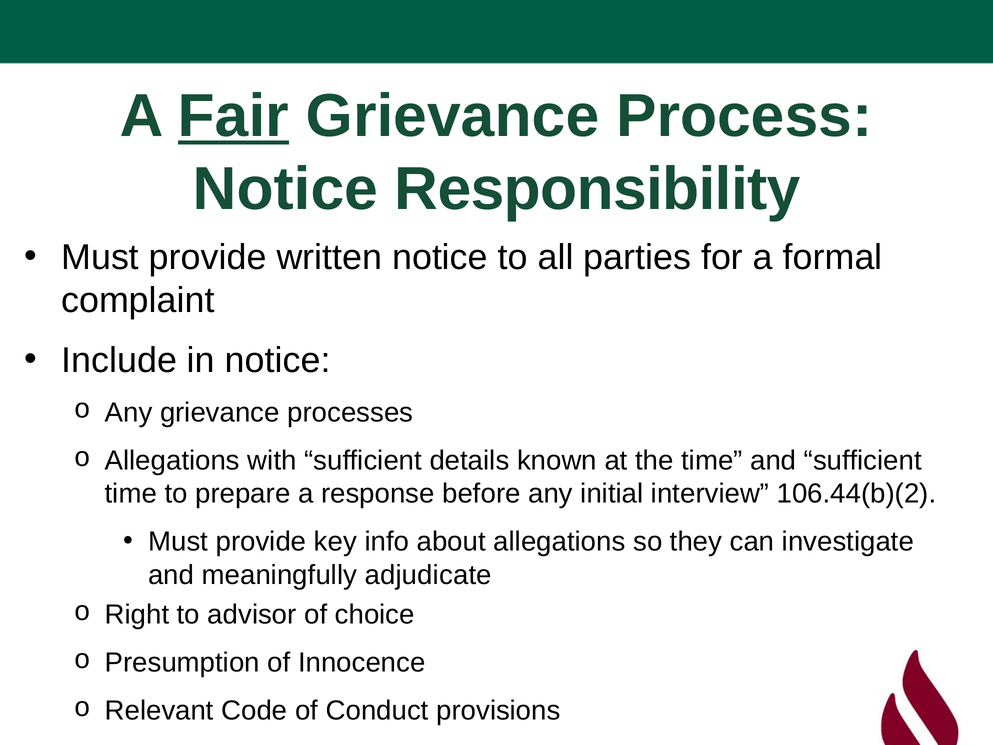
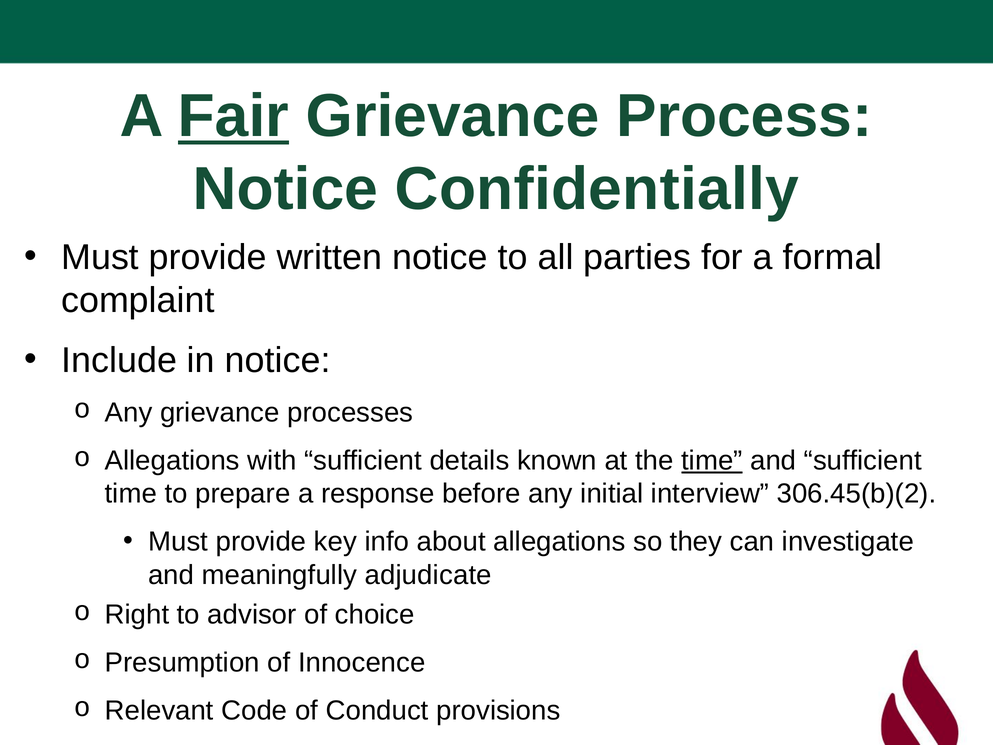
Responsibility: Responsibility -> Confidentially (597, 189)
time underline: none -> present (712, 460)
106.44(b)(2: 106.44(b)(2 -> 306.45(b)(2 (857, 494)
